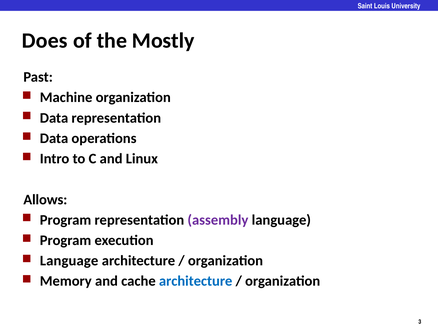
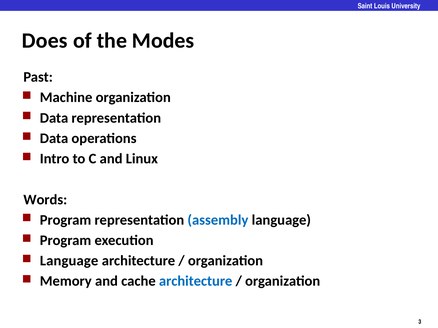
Mostly: Mostly -> Modes (163, 41)
Allows: Allows -> Words (45, 200)
assembly colour: purple -> blue (218, 220)
